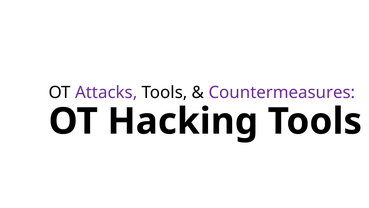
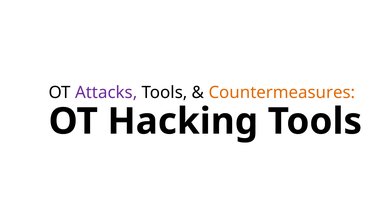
Countermeasures colour: purple -> orange (282, 92)
